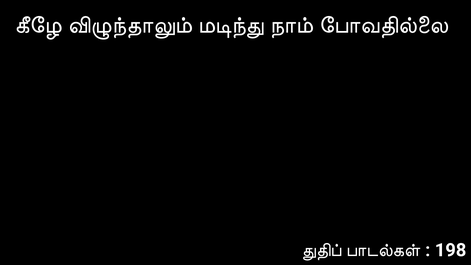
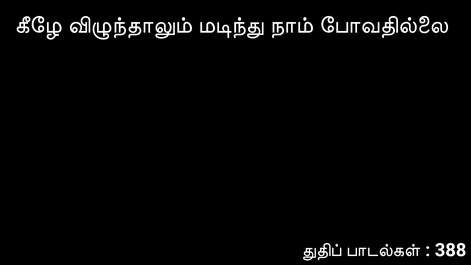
198: 198 -> 388 (451, 250)
